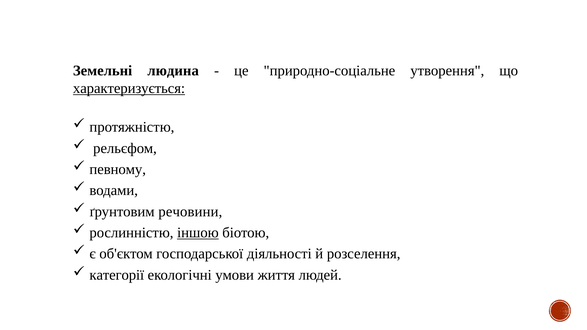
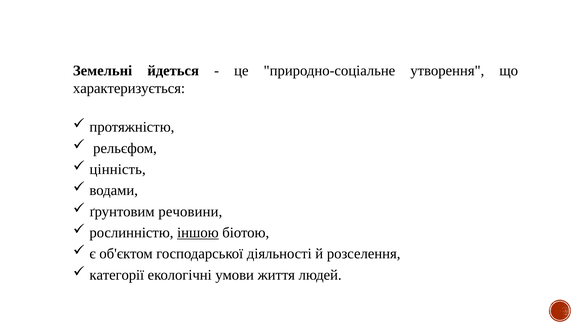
людина: людина -> йдеться (173, 71)
характеризується underline: present -> none (129, 88)
певному: певному -> цінність (118, 169)
